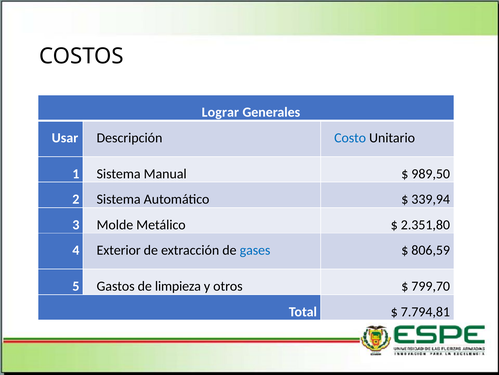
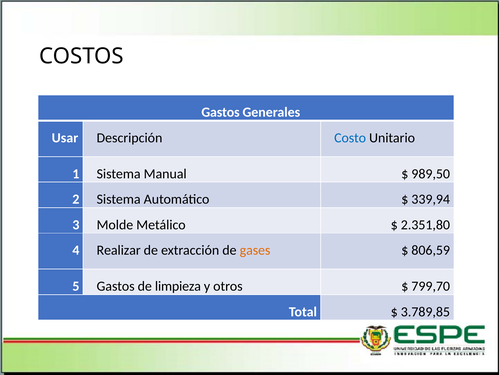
Lograr: Lograr -> Gastos (220, 112)
Exterior: Exterior -> Realizar (119, 250)
gases colour: blue -> orange (255, 250)
7.794,81: 7.794,81 -> 3.789,85 (425, 311)
